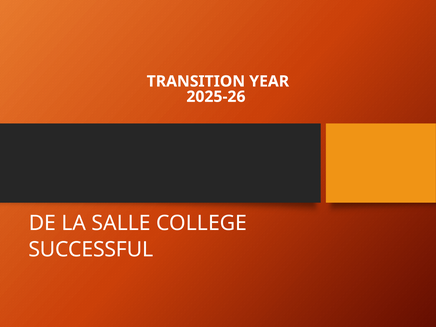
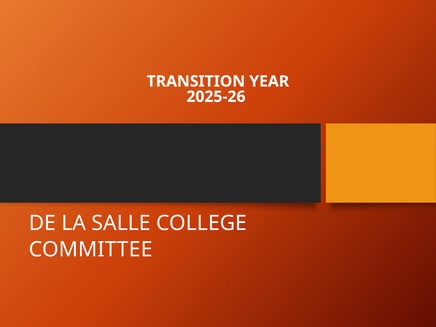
SUCCESSFUL: SUCCESSFUL -> COMMITTEE (91, 250)
